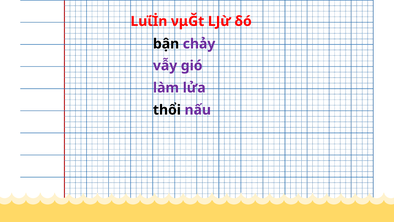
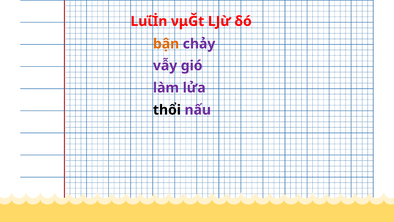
bận colour: black -> orange (166, 44)
